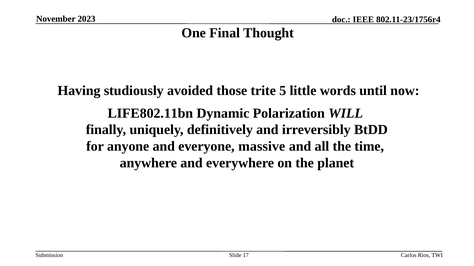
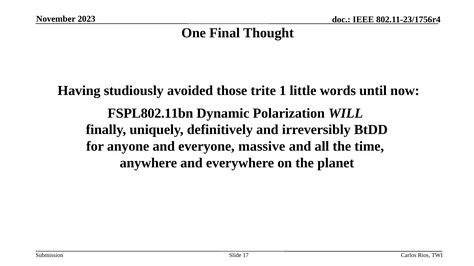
5: 5 -> 1 (283, 91)
LIFE802.11bn: LIFE802.11bn -> FSPL802.11bn (150, 113)
